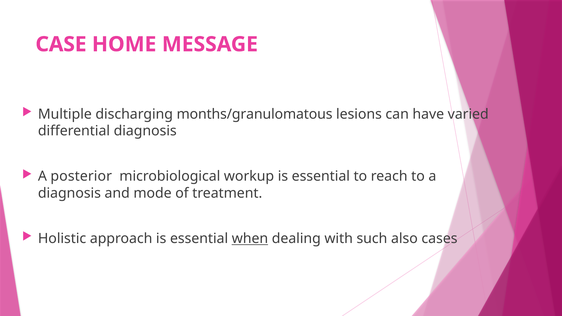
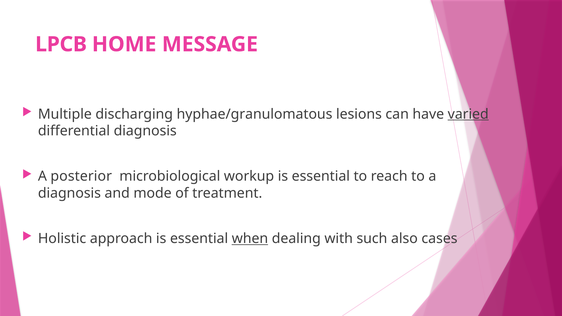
CASE: CASE -> LPCB (61, 44)
months/granulomatous: months/granulomatous -> hyphae/granulomatous (255, 114)
varied underline: none -> present (468, 114)
